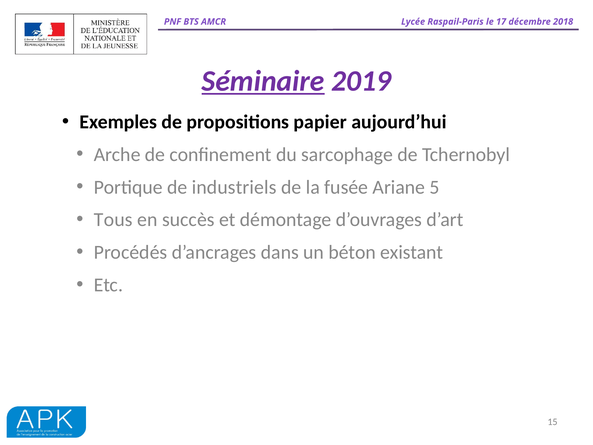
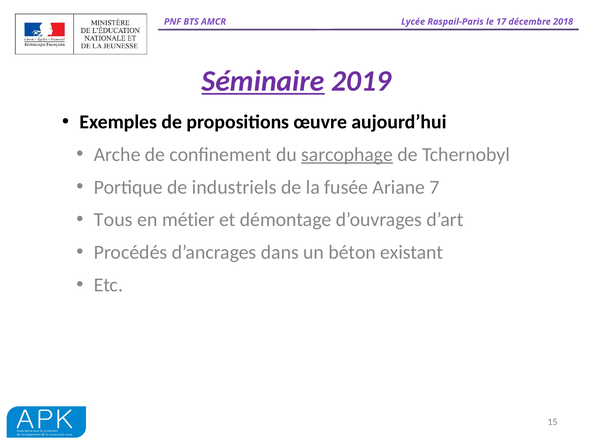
papier: papier -> œuvre (320, 122)
sarcophage underline: none -> present (347, 154)
5: 5 -> 7 (435, 187)
succès: succès -> métier (188, 220)
